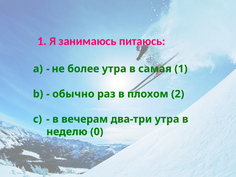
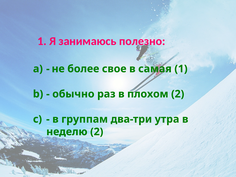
питаюсь: питаюсь -> полезно (142, 41)
более утра: утра -> свое (114, 69)
вечерам: вечерам -> группам (85, 119)
неделю 0: 0 -> 2 (97, 132)
